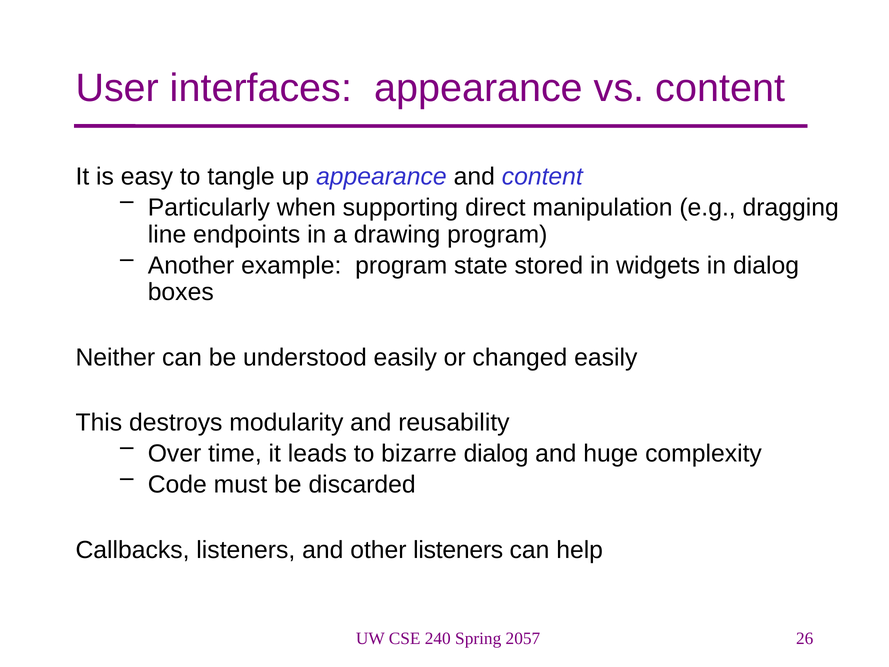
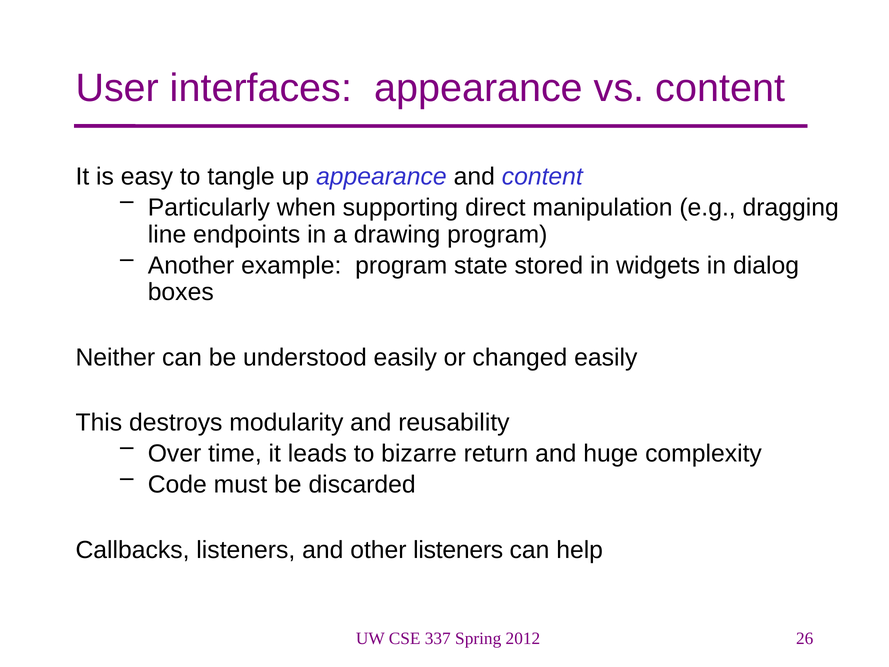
bizarre dialog: dialog -> return (496, 453)
240: 240 -> 337 (438, 638)
2057: 2057 -> 2012 (523, 638)
